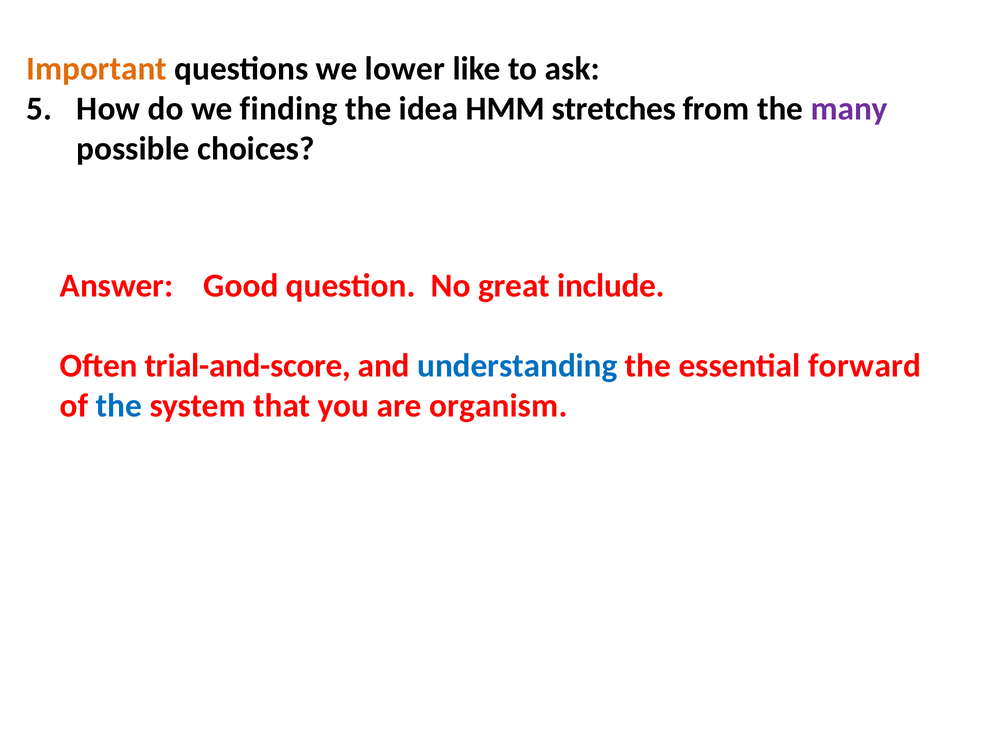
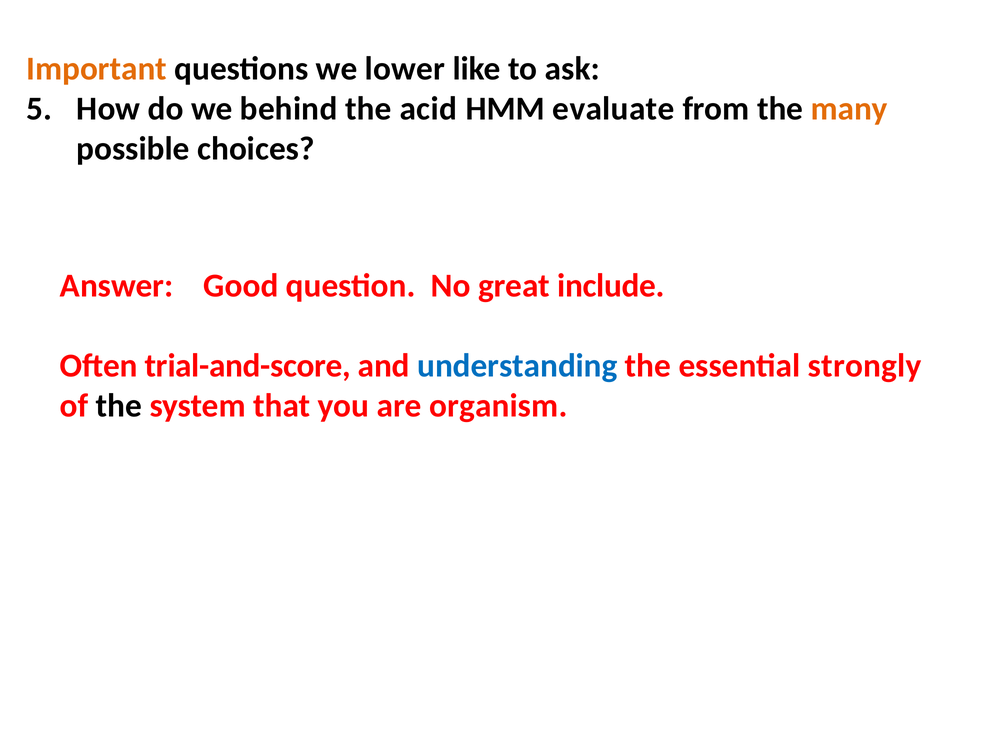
finding: finding -> behind (289, 109)
idea: idea -> acid (428, 109)
stretches: stretches -> evaluate (614, 109)
many colour: purple -> orange (849, 109)
forward: forward -> strongly (865, 366)
the colour: blue -> black (119, 406)
